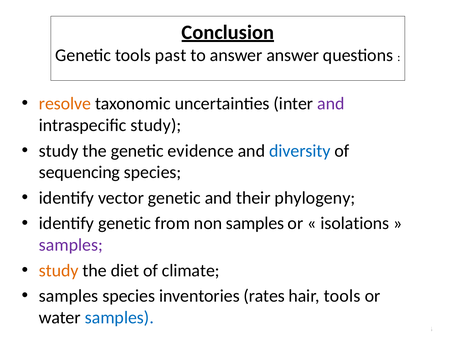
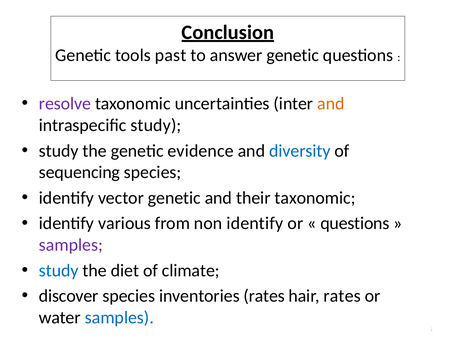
answer answer: answer -> genetic (293, 55)
resolve colour: orange -> purple (65, 104)
and colour: purple -> orange (331, 104)
their phylogeny: phylogeny -> taxonomic (315, 198)
identify genetic: genetic -> various (124, 223)
non samples: samples -> identify (255, 223)
isolations: isolations -> questions (355, 223)
study colour: orange -> blue (59, 270)
samples: samples -> discover (69, 296)
hair tools: tools -> rates (342, 296)
